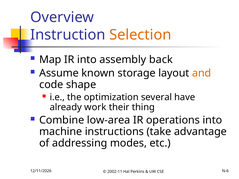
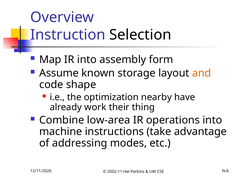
Selection colour: orange -> black (140, 35)
back: back -> form (161, 60)
several: several -> nearby (156, 97)
